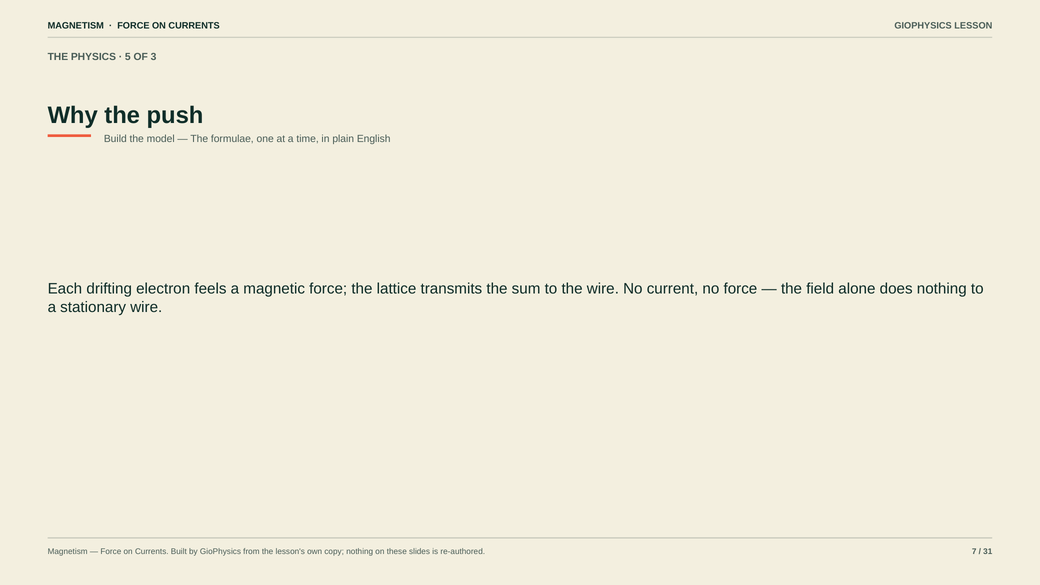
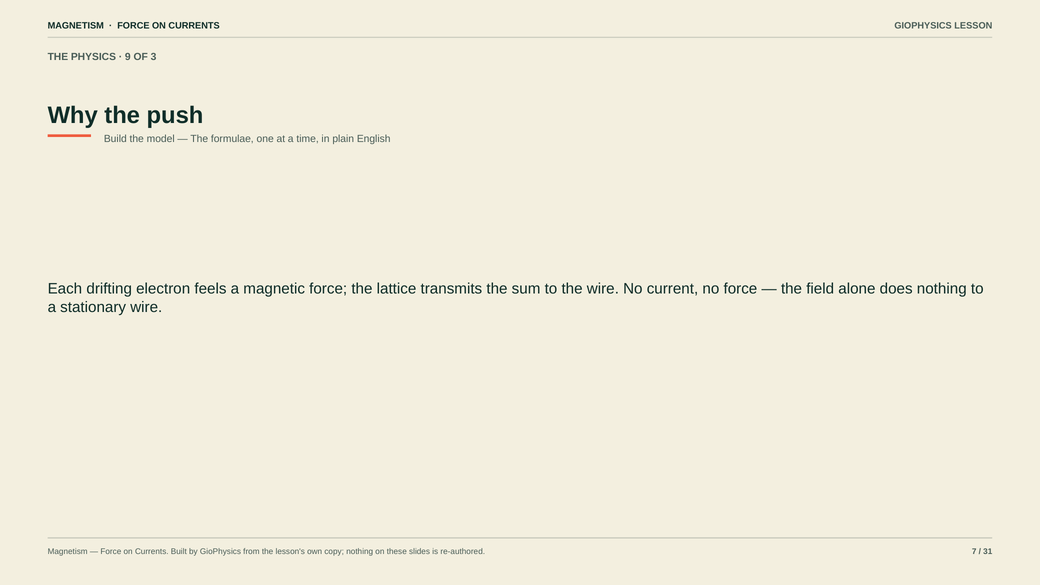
5: 5 -> 9 (128, 57)
